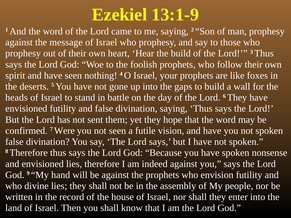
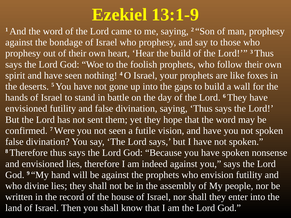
message: message -> bondage (66, 42)
heads: heads -> hands (17, 98)
